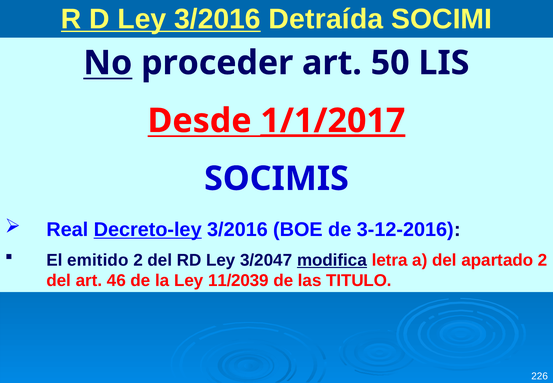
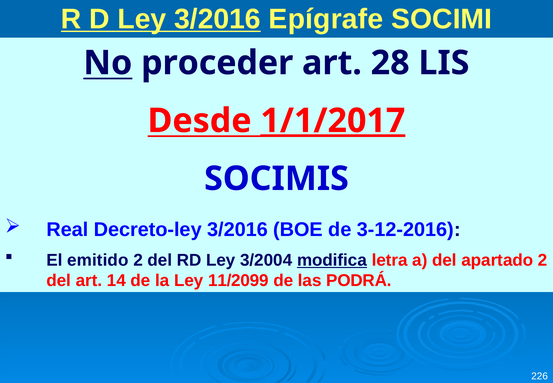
Detraída: Detraída -> Epígrafe (326, 19)
50: 50 -> 28 (390, 63)
Decreto-ley underline: present -> none (148, 230)
3/2047: 3/2047 -> 3/2004 (266, 260)
46: 46 -> 14 (116, 280)
11/2039: 11/2039 -> 11/2099 (238, 280)
TITULO: TITULO -> PODRÁ (359, 280)
